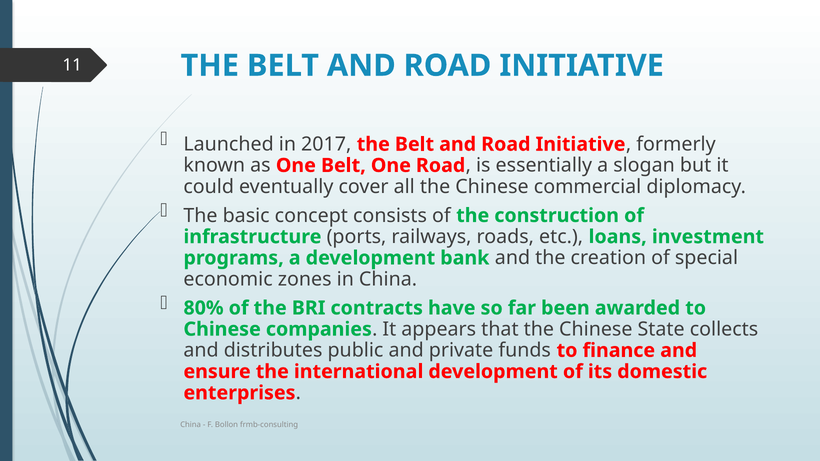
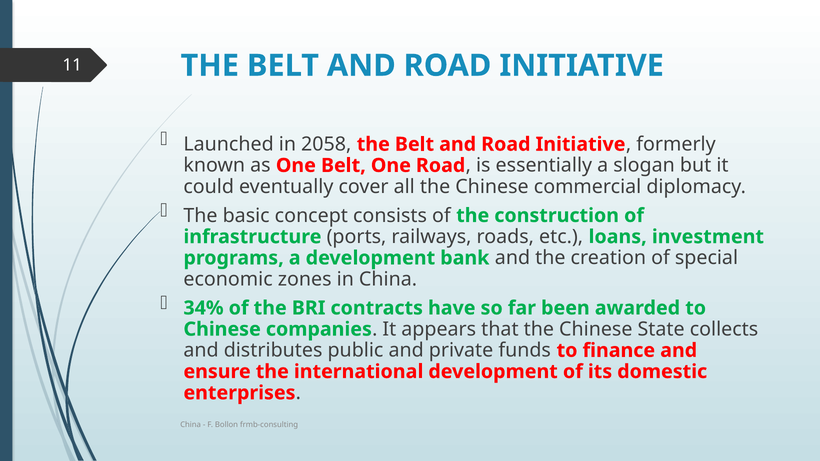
2017: 2017 -> 2058 (326, 144)
80%: 80% -> 34% (204, 308)
